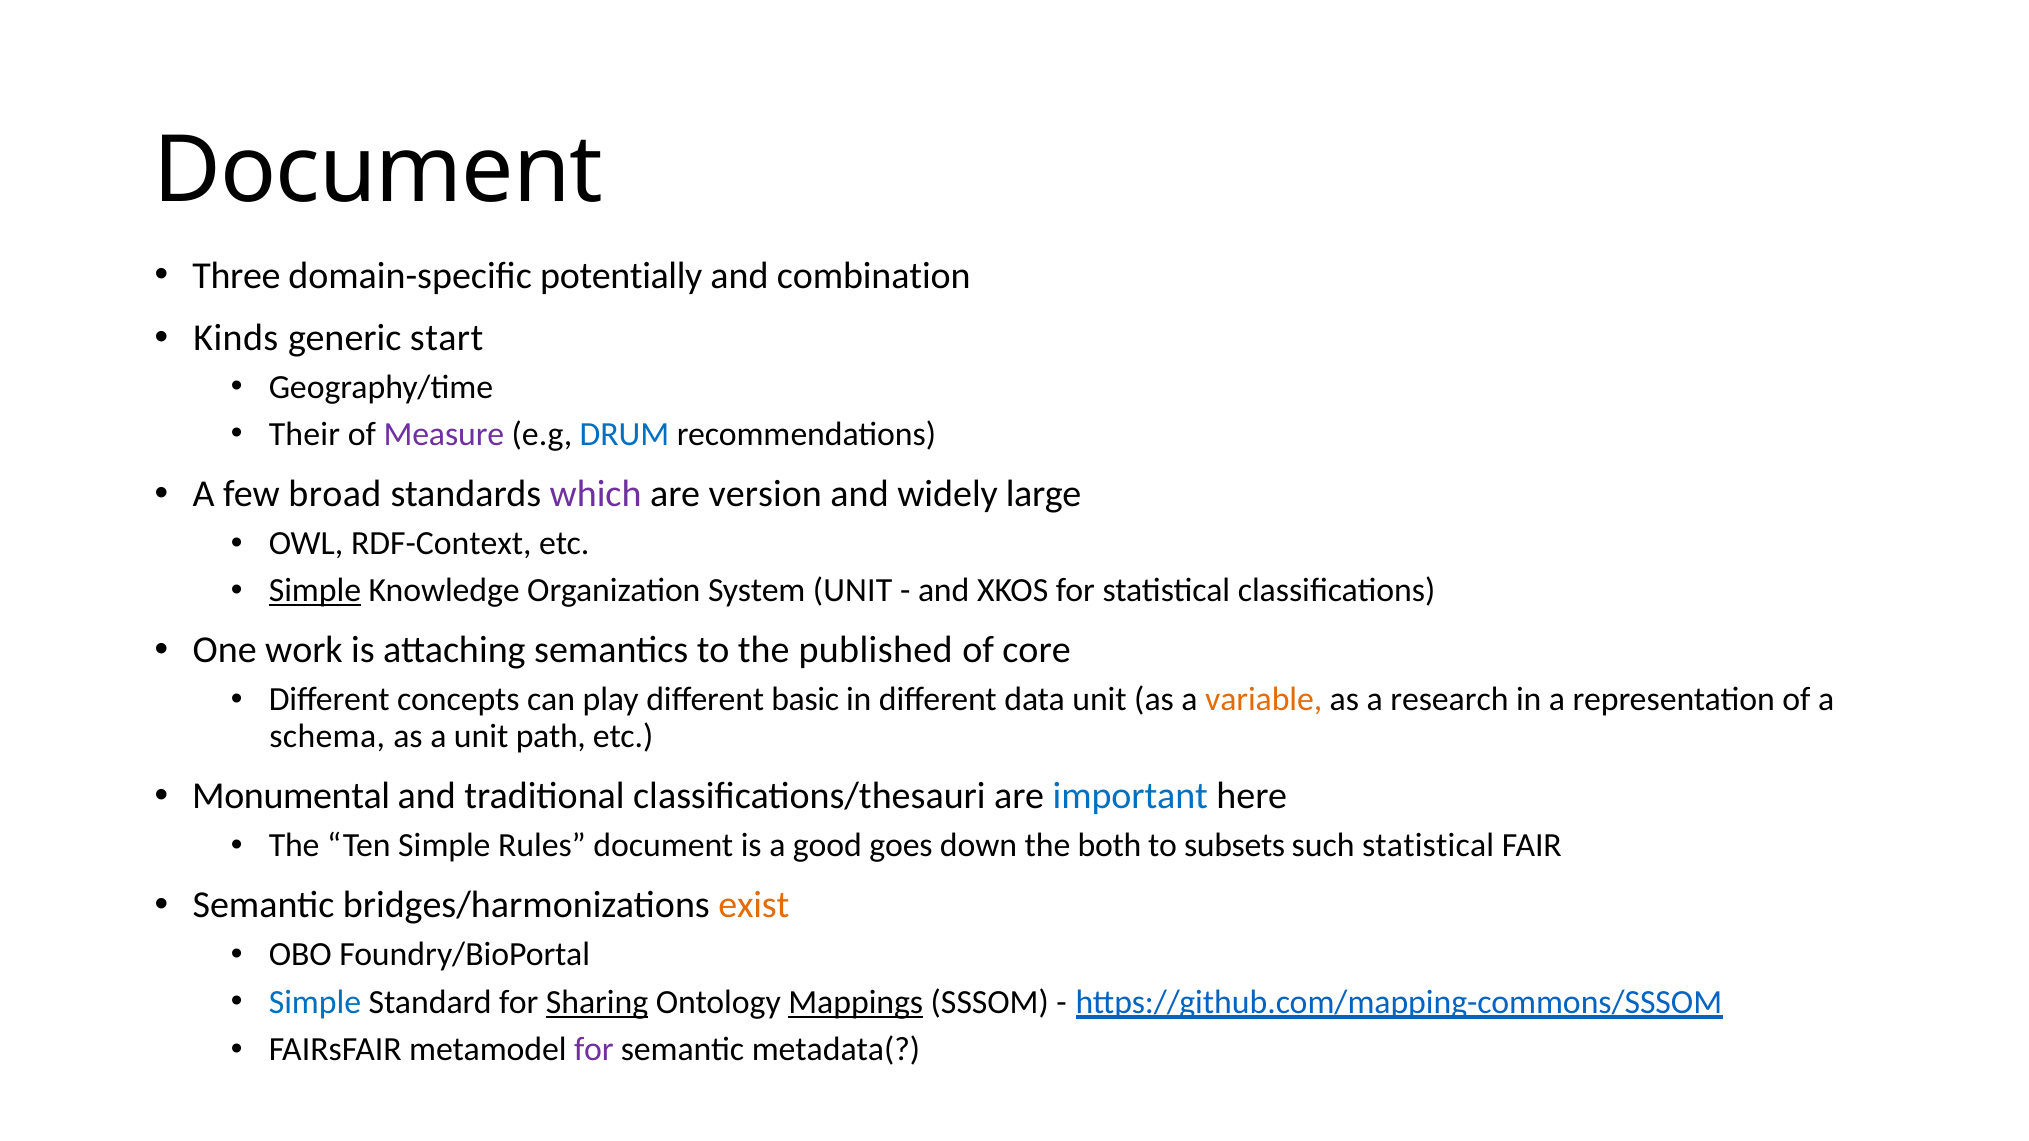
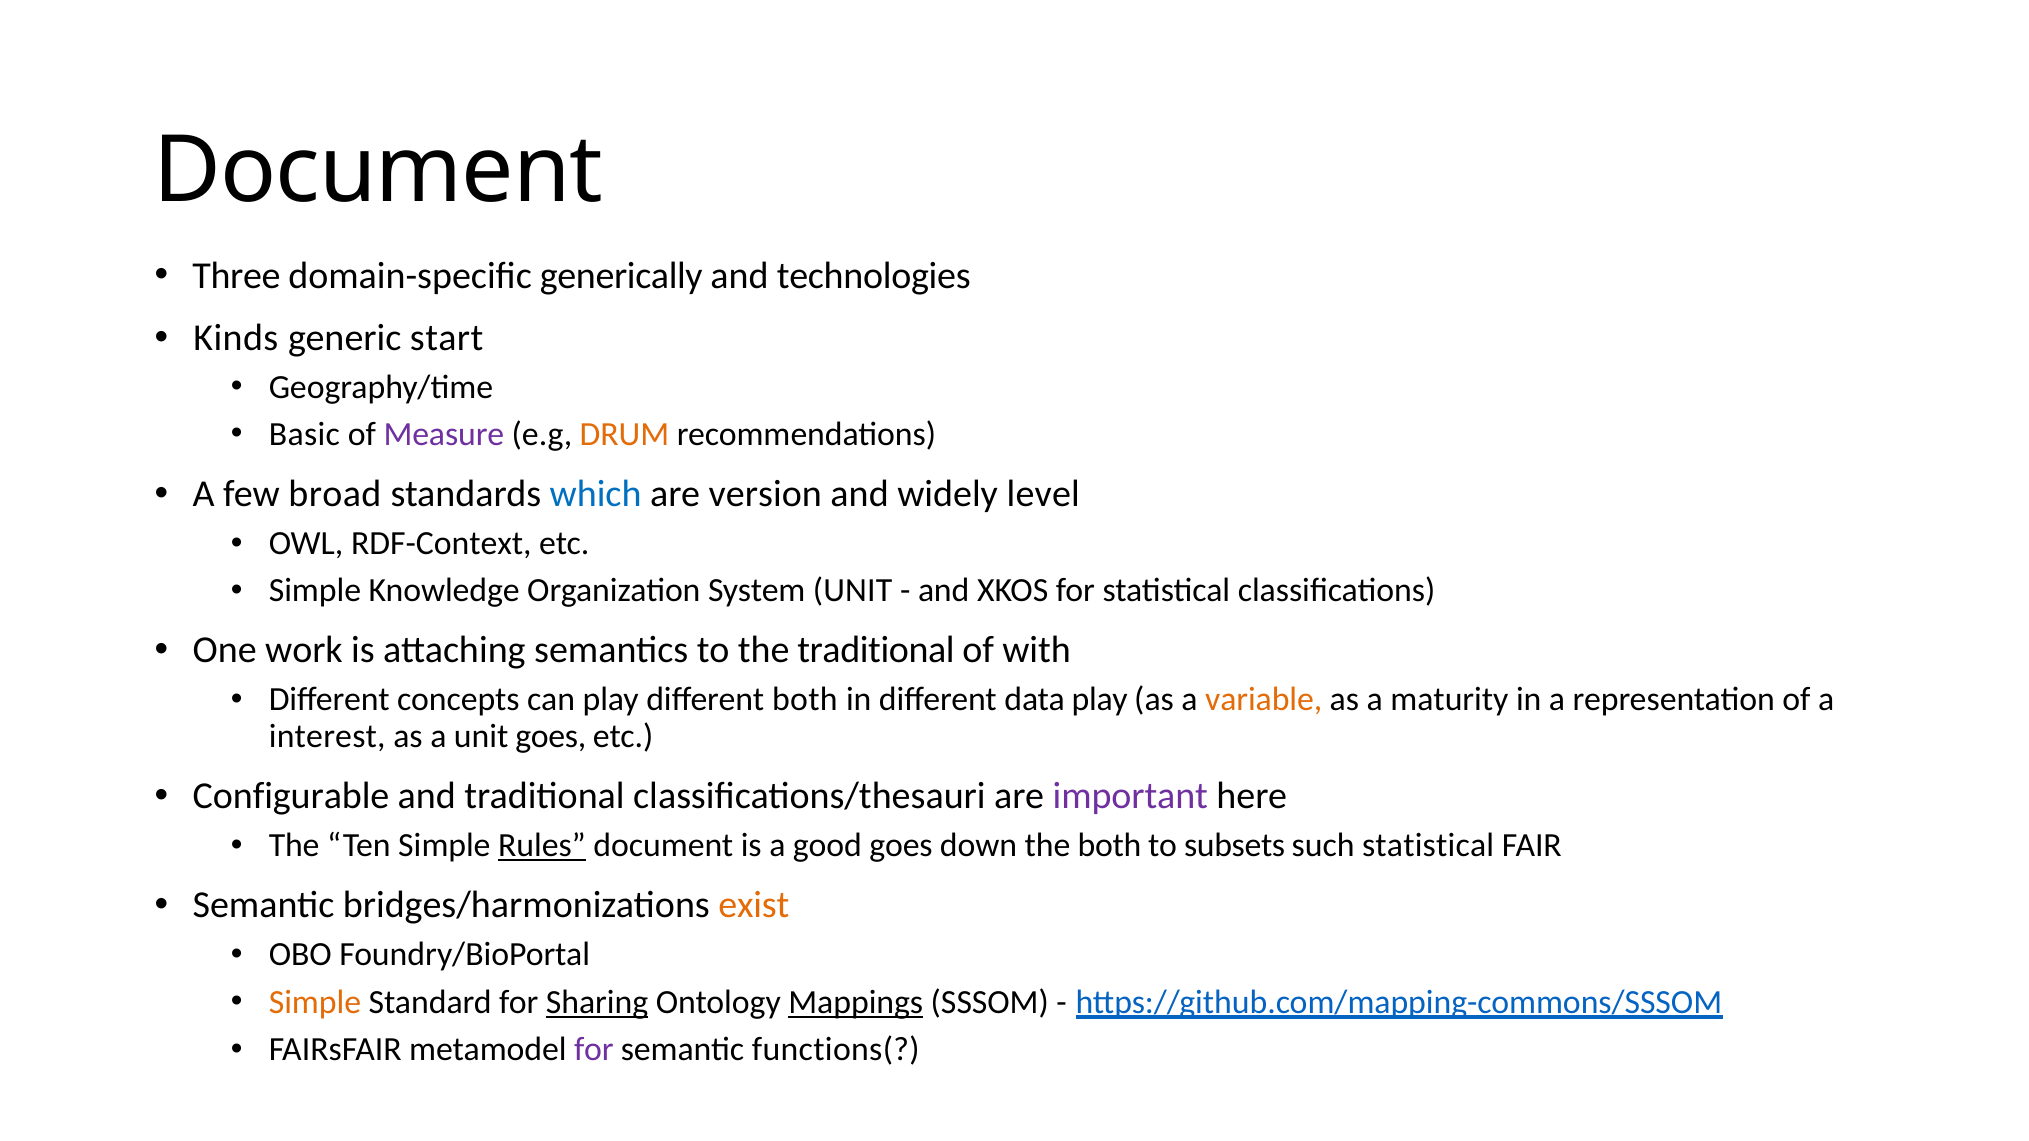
potentially: potentially -> generically (621, 276)
combination: combination -> technologies (874, 276)
Their: Their -> Basic (304, 434)
DRUM colour: blue -> orange (624, 434)
which colour: purple -> blue (596, 494)
large: large -> level (1043, 494)
Simple underline: present -> none (315, 591)
the published: published -> traditional (876, 650)
core: core -> with (1037, 650)
different basic: basic -> both (805, 700)
data unit: unit -> play (1100, 700)
research: research -> maturity (1449, 700)
schema: schema -> interest (327, 736)
unit path: path -> goes (551, 736)
Monumental: Monumental -> Configurable (291, 796)
important colour: blue -> purple (1130, 796)
Rules underline: none -> present (542, 846)
Simple colour: blue -> orange (315, 1002)
metadata(: metadata( -> functions( (836, 1050)
